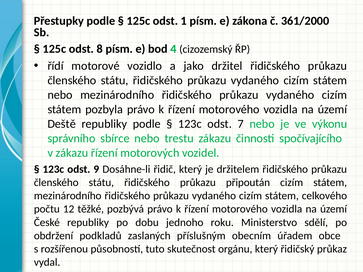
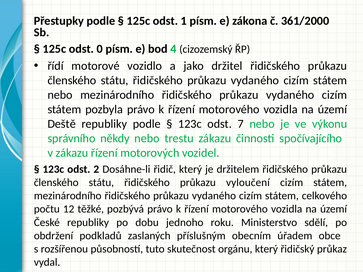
8: 8 -> 0 (100, 49)
sbírce: sbírce -> někdy (115, 139)
9: 9 -> 2 (96, 169)
připoután: připoután -> vyloučení (248, 183)
